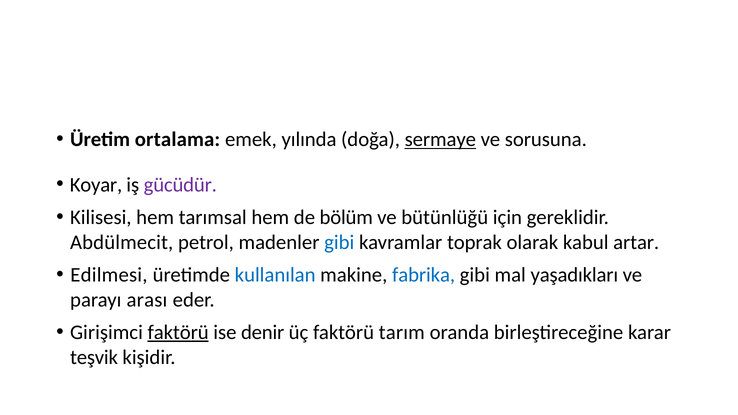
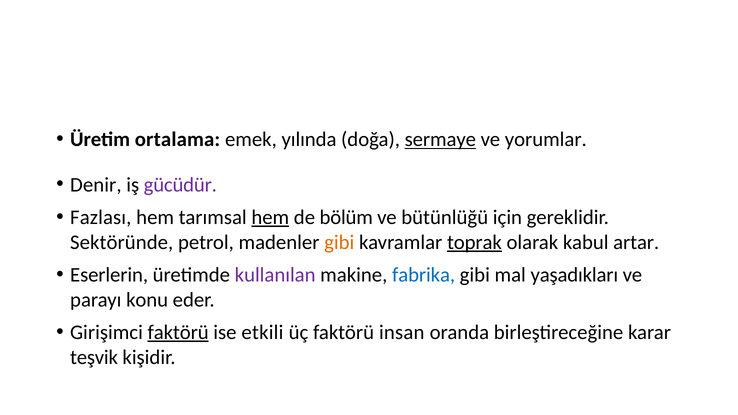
sorusuna: sorusuna -> yorumlar (546, 140)
Koyar: Koyar -> Denir (96, 185)
Kilisesi: Kilisesi -> Fazlası (101, 217)
hem underline: none -> present (270, 217)
Abdülmecit: Abdülmecit -> Sektöründe (122, 242)
gibi colour: blue -> orange (339, 242)
toprak underline: none -> present (474, 242)
Edilmesi: Edilmesi -> Eserlerin (109, 275)
kullanılan colour: blue -> purple (275, 275)
arası: arası -> konu (147, 300)
denir: denir -> etkili (262, 332)
tarım: tarım -> insan (402, 332)
